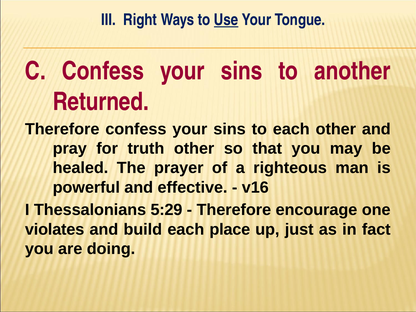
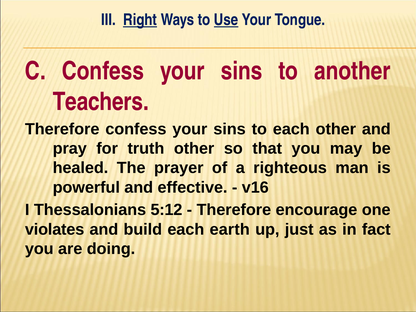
Right underline: none -> present (140, 20)
Returned: Returned -> Teachers (101, 102)
5:29: 5:29 -> 5:12 (166, 210)
place: place -> earth (230, 229)
